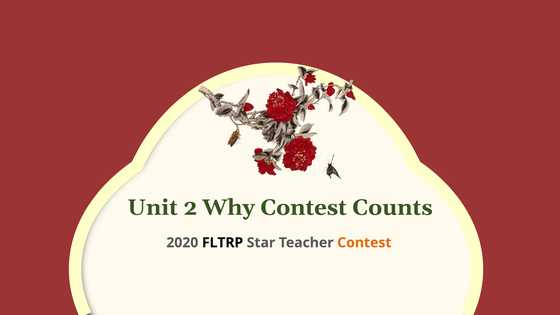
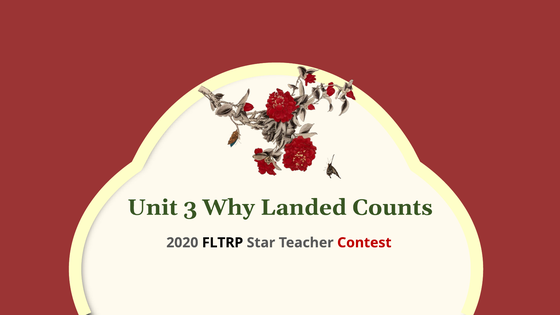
2: 2 -> 3 (190, 208)
Why Contest: Contest -> Landed (304, 208)
Contest colour: orange -> red (364, 243)
